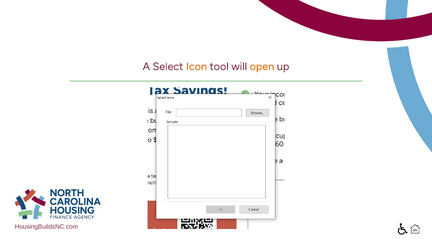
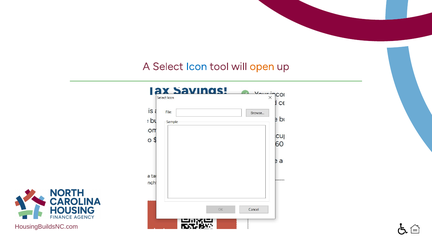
Icon colour: orange -> blue (196, 66)
